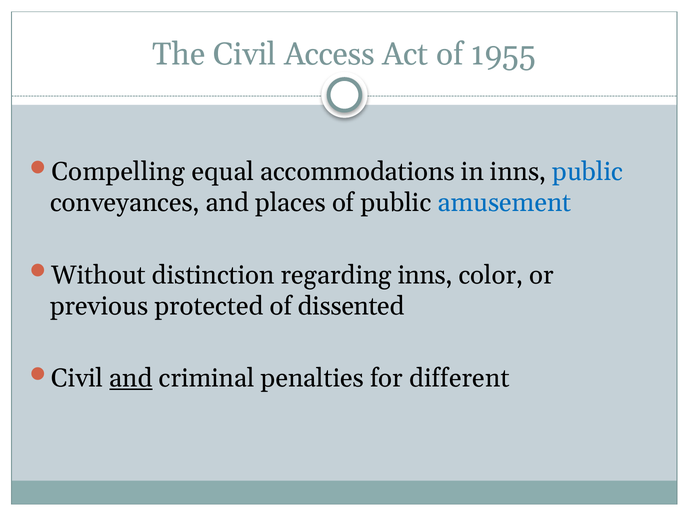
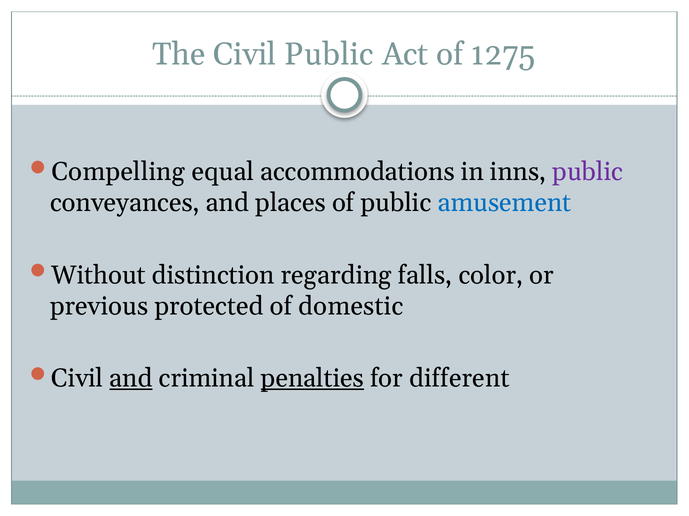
Civil Access: Access -> Public (329, 54)
1955: 1955 -> 1275 (503, 54)
public colour: blue -> purple (588, 172)
regarding inns: inns -> falls (425, 275)
dissented: dissented -> domestic (351, 306)
penalties underline: none -> present (312, 379)
